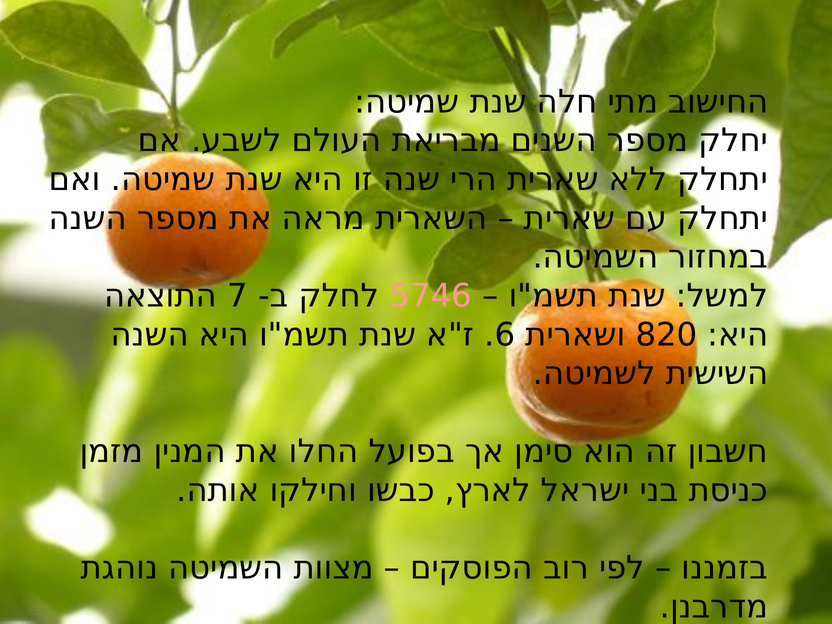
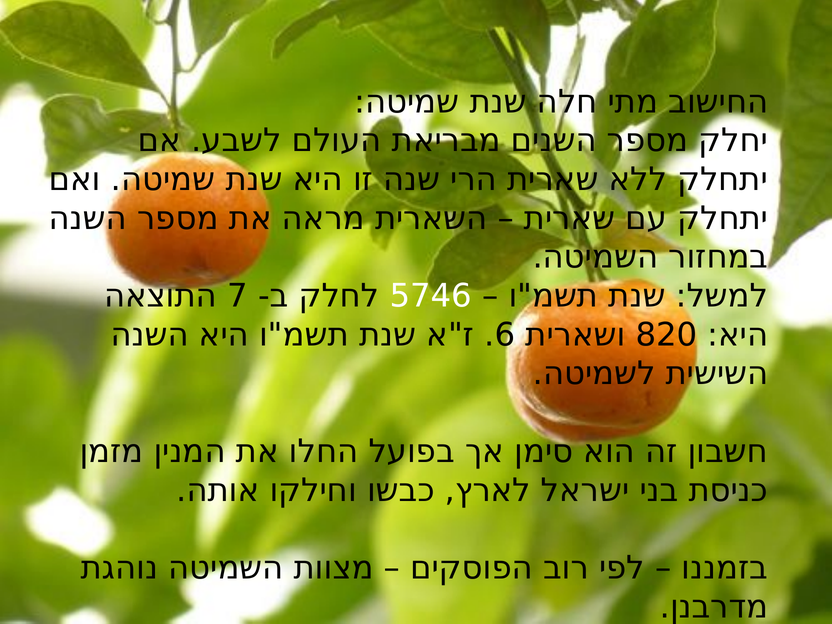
5746 colour: pink -> white (431, 296)
